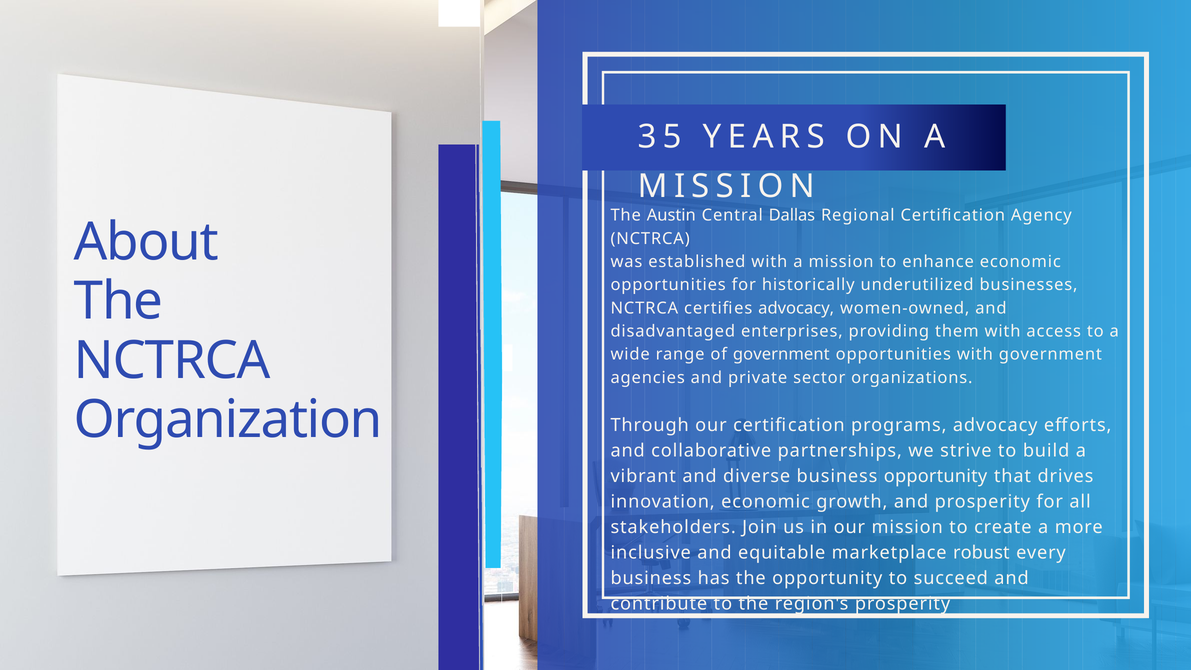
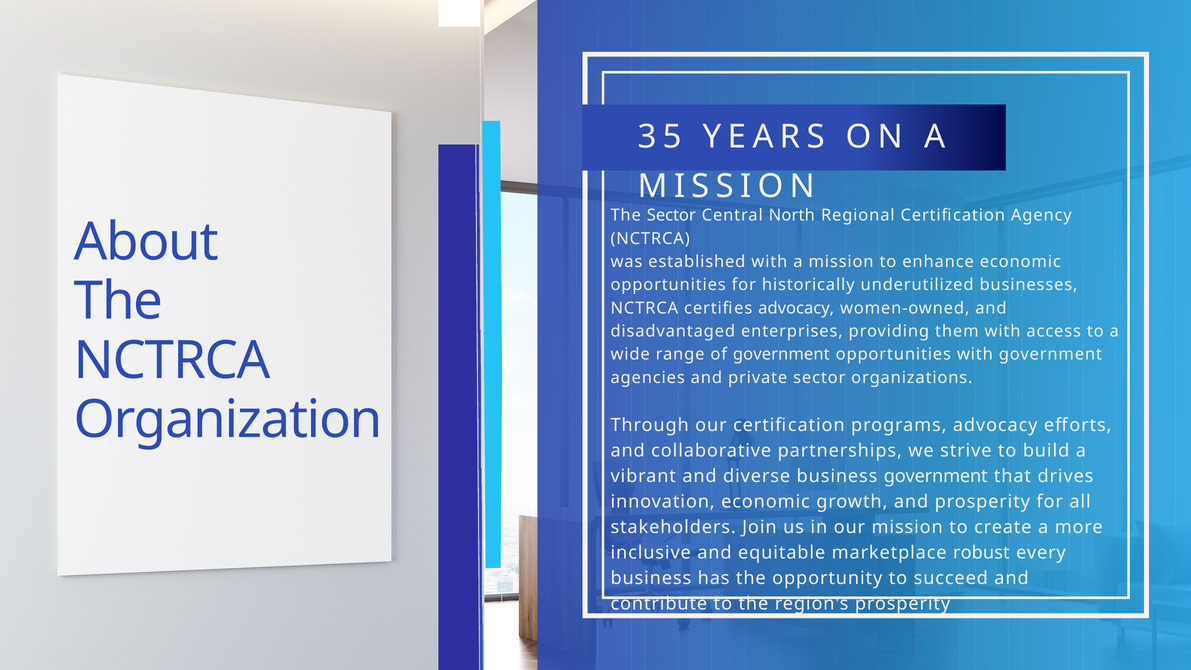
The Austin: Austin -> Sector (671, 215)
Dallas: Dallas -> North (792, 215)
business opportunity: opportunity -> government (936, 476)
